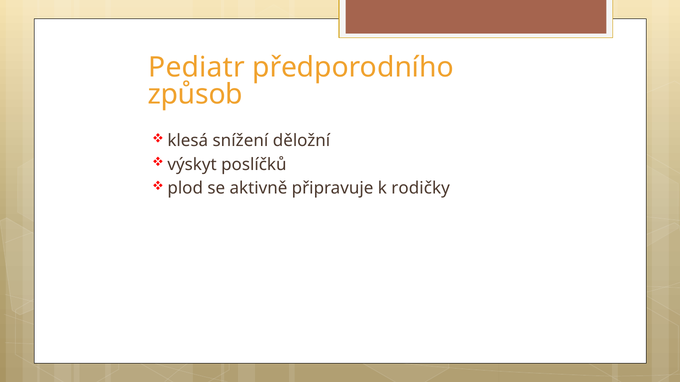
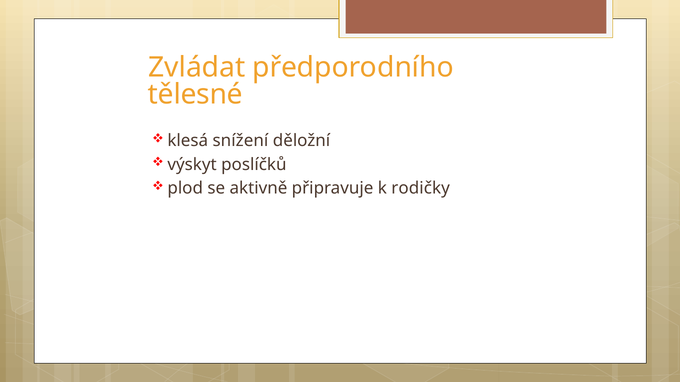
Pediatr: Pediatr -> Zvládat (197, 67)
způsob: způsob -> tělesné (195, 94)
